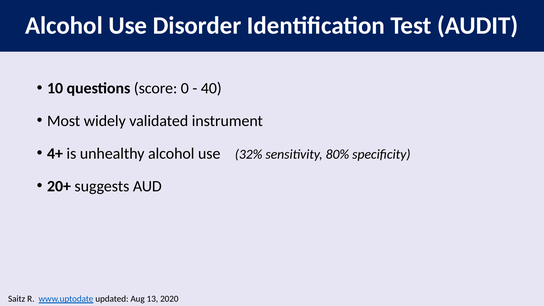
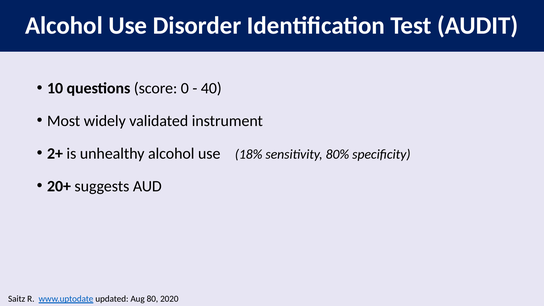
4+: 4+ -> 2+ (55, 154)
32%: 32% -> 18% (249, 154)
13: 13 -> 80 (152, 299)
